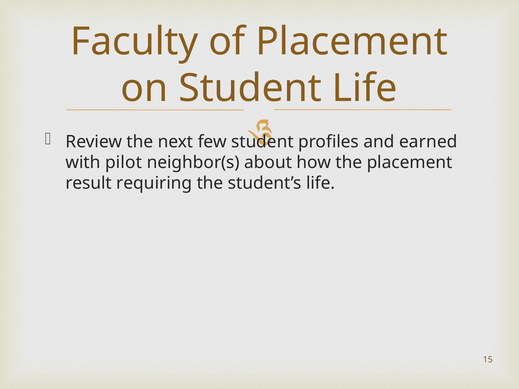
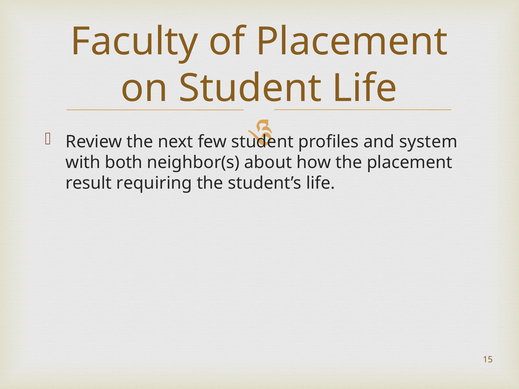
earned: earned -> system (428, 142)
pilot: pilot -> both (124, 163)
